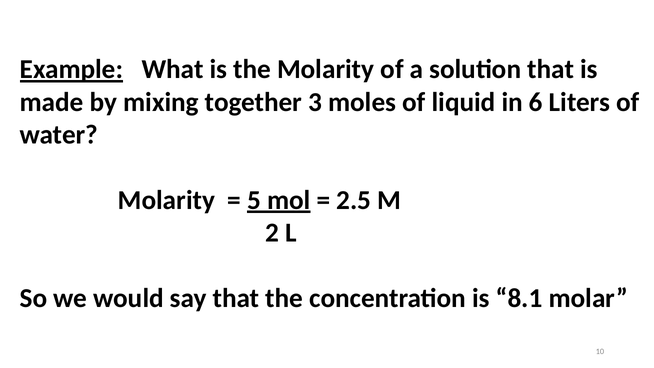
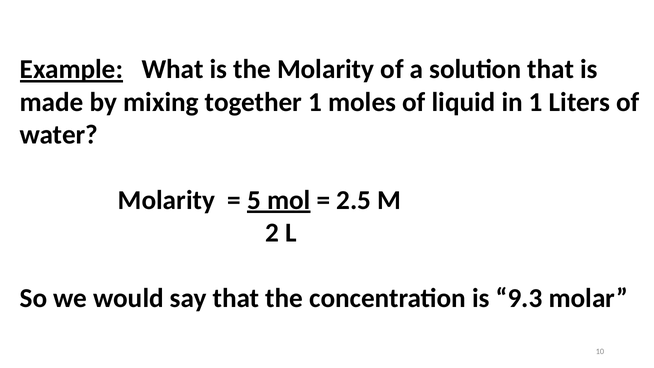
together 3: 3 -> 1 (315, 102)
in 6: 6 -> 1 (536, 102)
8.1: 8.1 -> 9.3 (519, 298)
